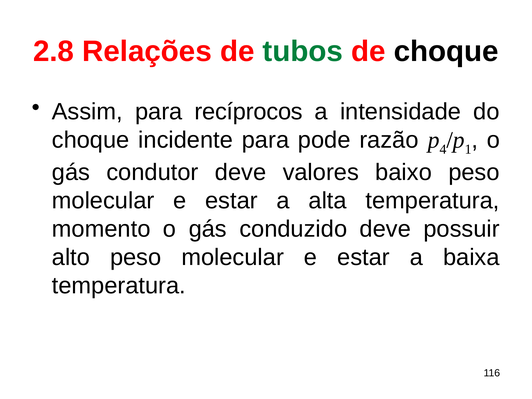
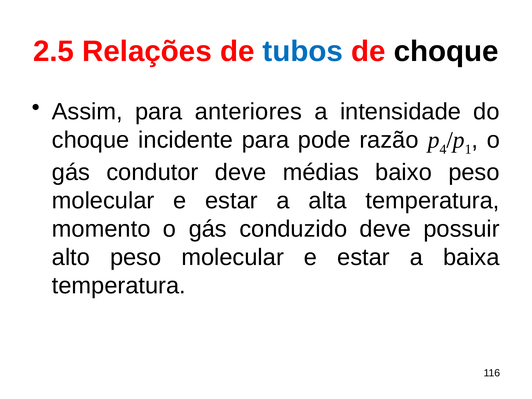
2.8: 2.8 -> 2.5 (54, 51)
tubos colour: green -> blue (303, 51)
recíprocos: recíprocos -> anteriores (248, 112)
valores: valores -> médias (321, 172)
